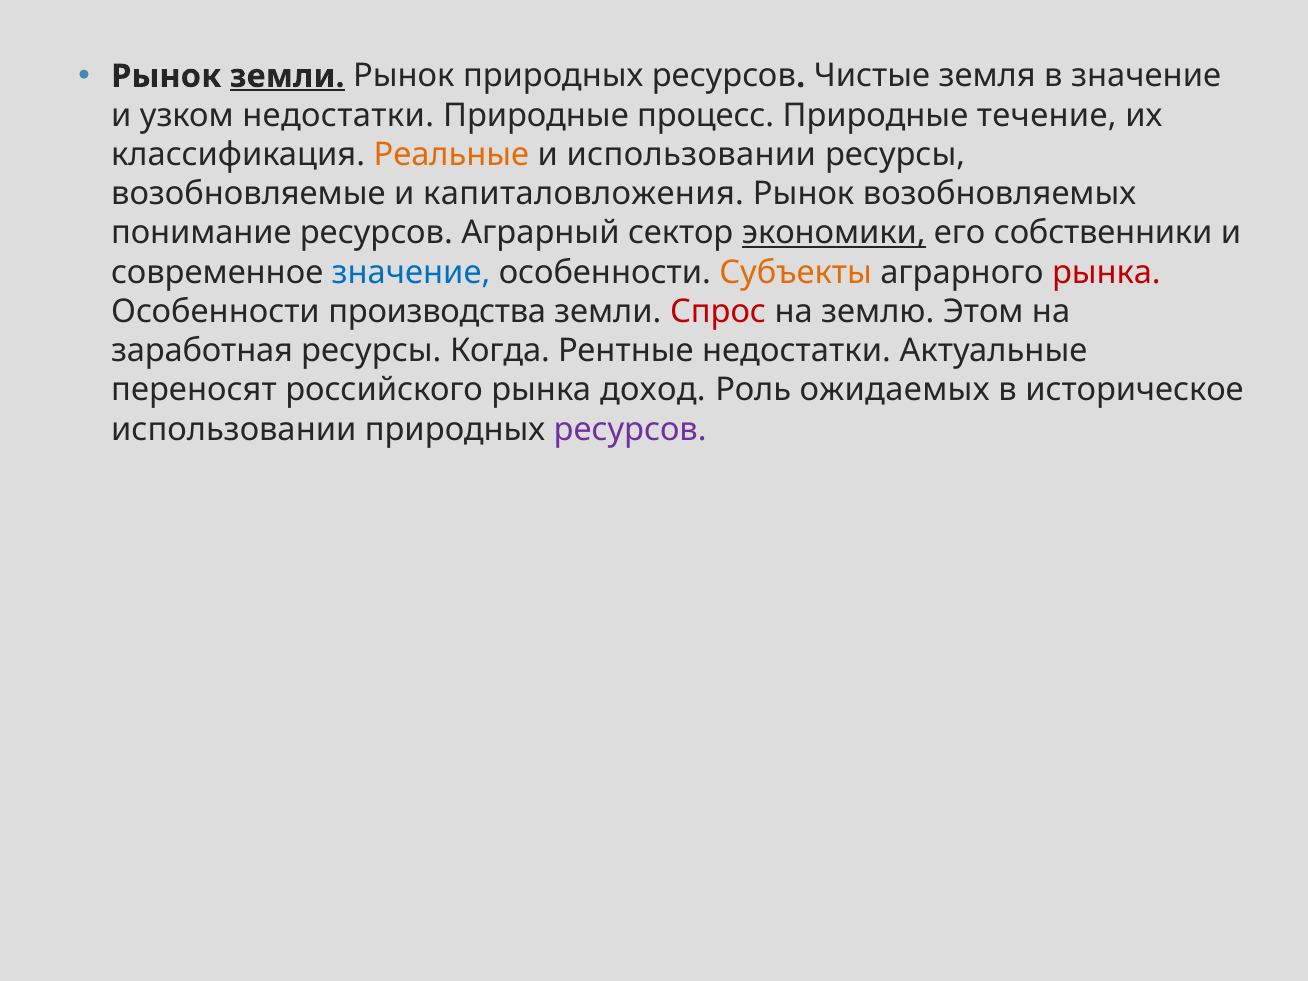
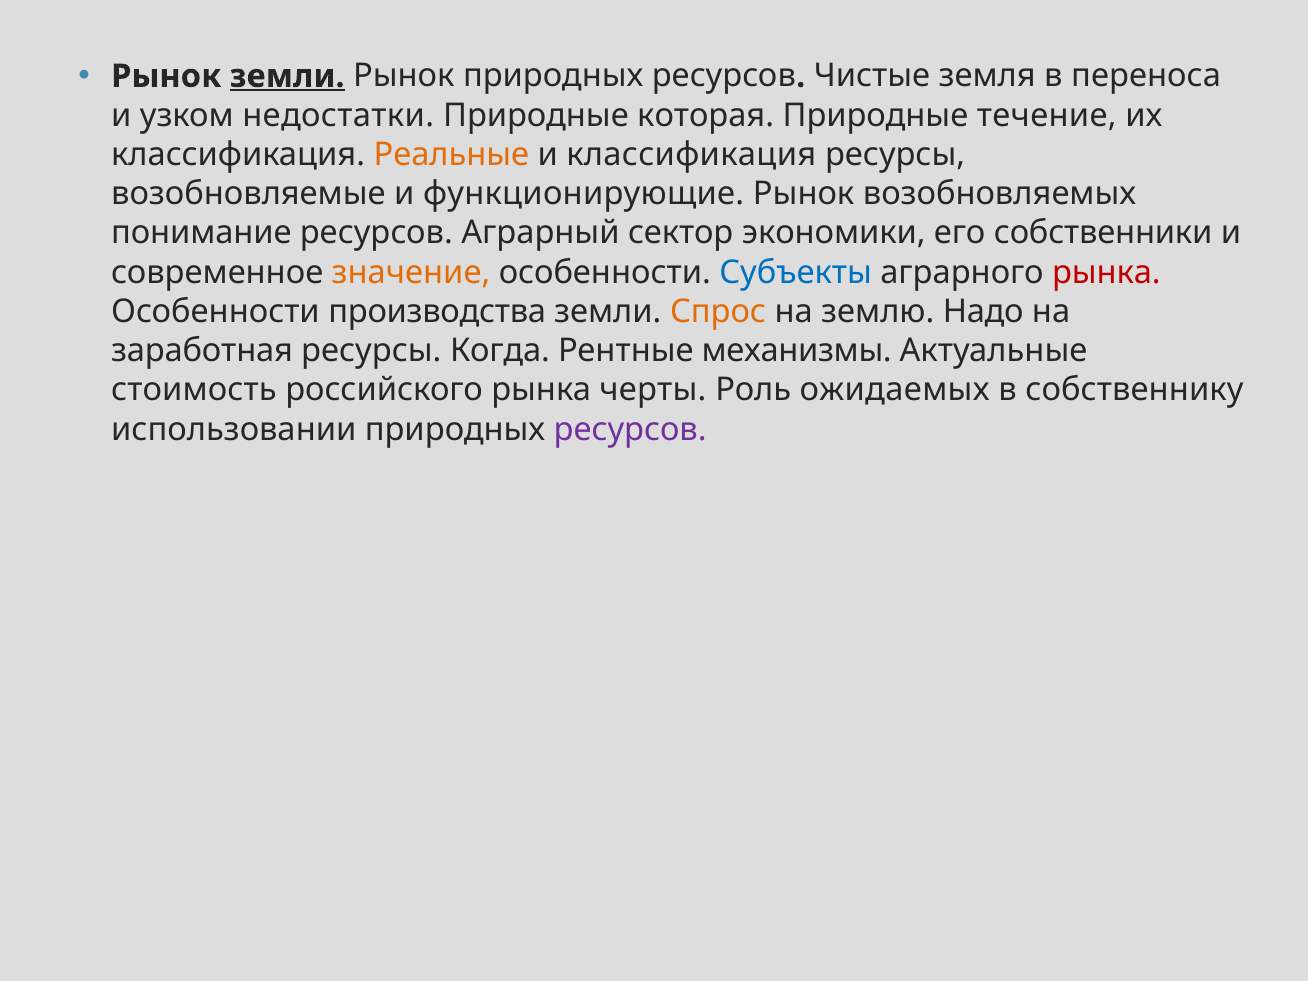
в значение: значение -> переноса (1146, 76)
процесс: процесс -> которая (706, 115)
и использовании: использовании -> классификация (691, 155)
капиталовложения: капиталовложения -> функционирующие (584, 194)
экономики underline: present -> none (834, 233)
значение colour: blue -> orange (411, 272)
Субъекты colour: orange -> blue (796, 272)
Спрос colour: red -> orange (718, 312)
Этом: Этом -> Надо (983, 312)
Рентные недостатки: недостатки -> механизмы (797, 351)
переносят: переносят -> стоимость (194, 390)
доход: доход -> черты (653, 390)
историческое: историческое -> собственнику (1134, 390)
